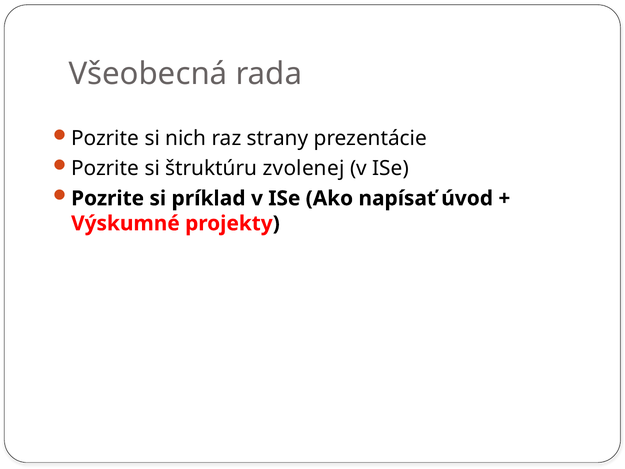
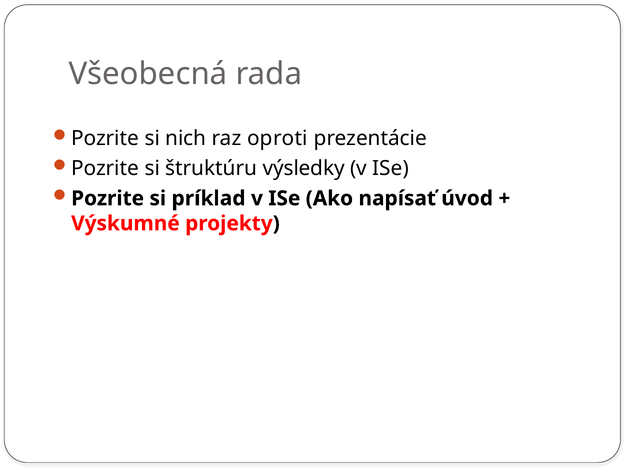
strany: strany -> oproti (277, 138)
zvolenej: zvolenej -> výsledky (304, 168)
